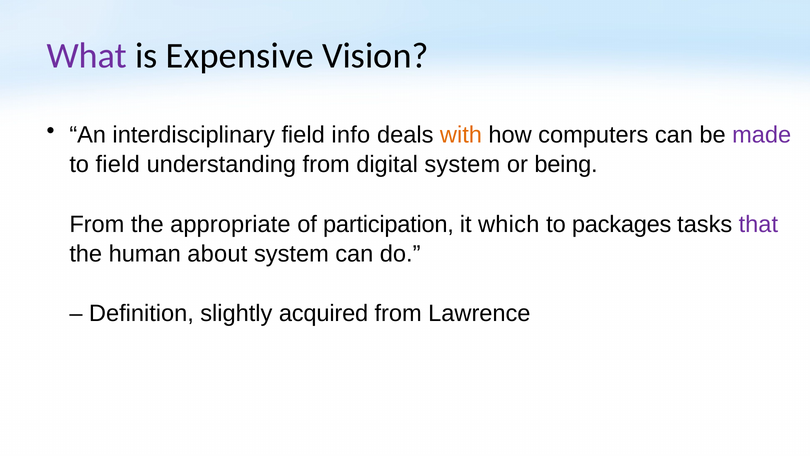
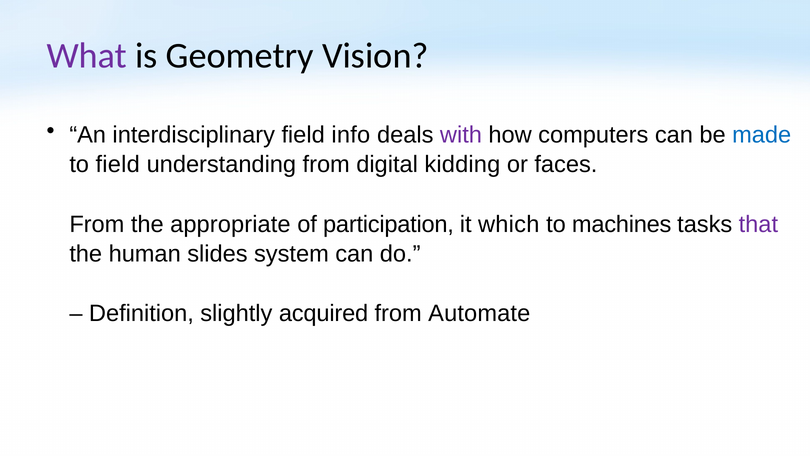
Expensive: Expensive -> Geometry (240, 56)
with colour: orange -> purple (461, 135)
made colour: purple -> blue (762, 135)
digital system: system -> kidding (462, 165)
being: being -> faces (566, 165)
packages: packages -> machines (622, 224)
about: about -> slides (217, 254)
Lawrence: Lawrence -> Automate (479, 313)
